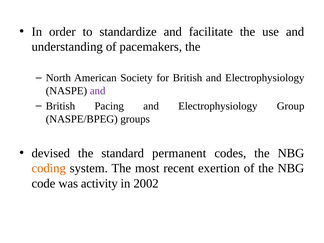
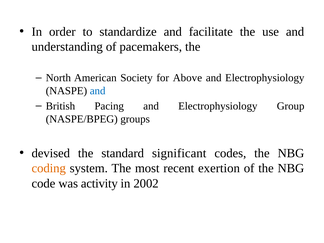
for British: British -> Above (187, 78)
and colour: purple -> blue (98, 91)
permanent: permanent -> significant (179, 153)
